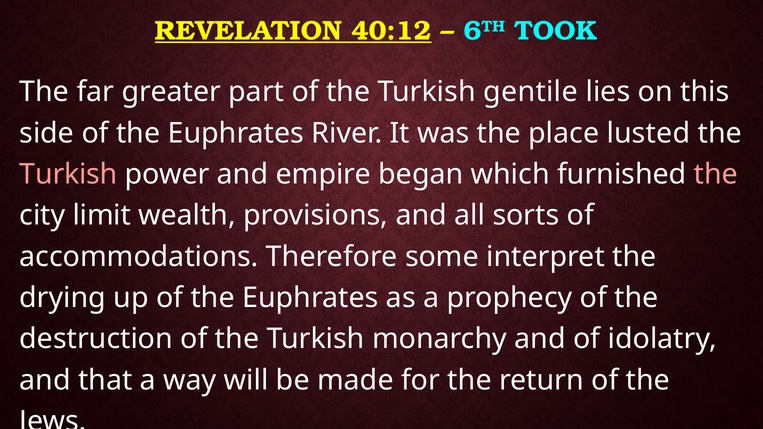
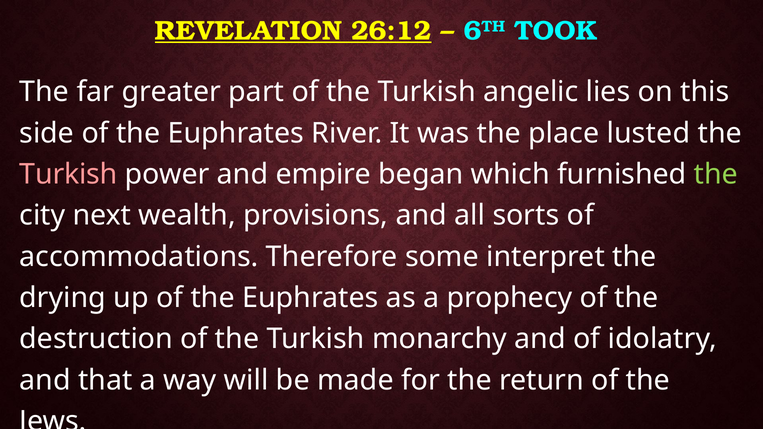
40:12: 40:12 -> 26:12 (391, 31)
gentile: gentile -> angelic (531, 92)
the colour: pink -> light green (716, 174)
limit: limit -> next (102, 216)
